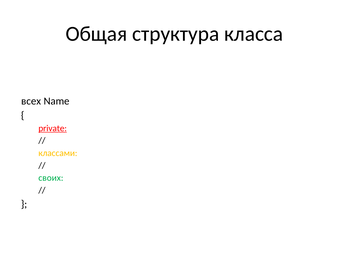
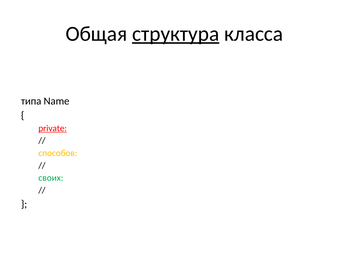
структура underline: none -> present (176, 34)
всех: всех -> типа (31, 101)
классами: классами -> способов (58, 153)
